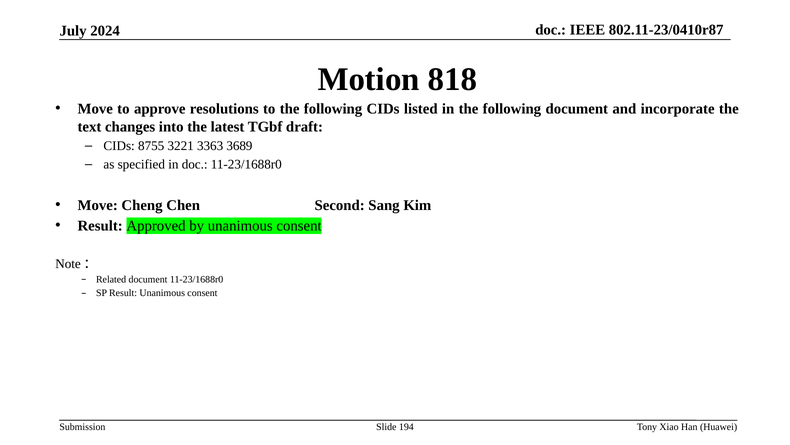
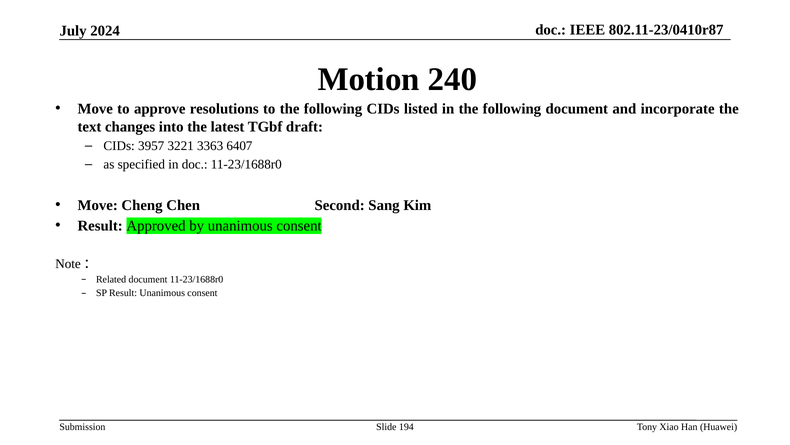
818: 818 -> 240 (453, 79)
8755: 8755 -> 3957 (151, 146)
3689: 3689 -> 6407 (239, 146)
